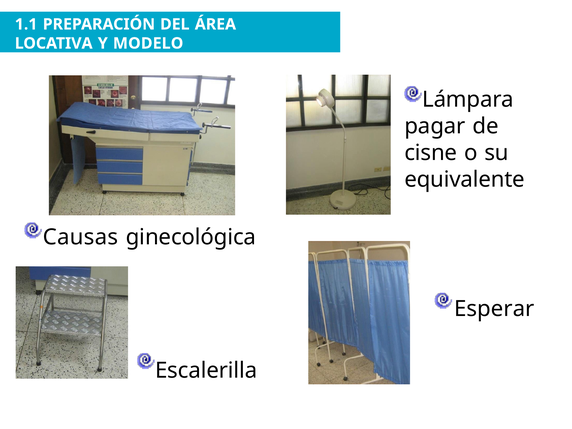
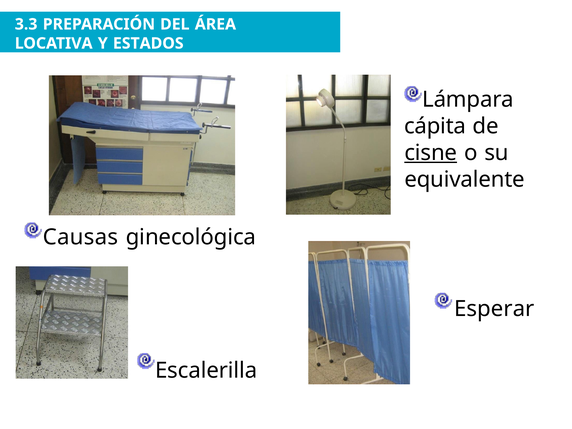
1.1: 1.1 -> 3.3 (26, 24)
MODELO: MODELO -> ESTADOS (148, 43)
pagar: pagar -> cápita (435, 126)
cisne underline: none -> present (431, 153)
